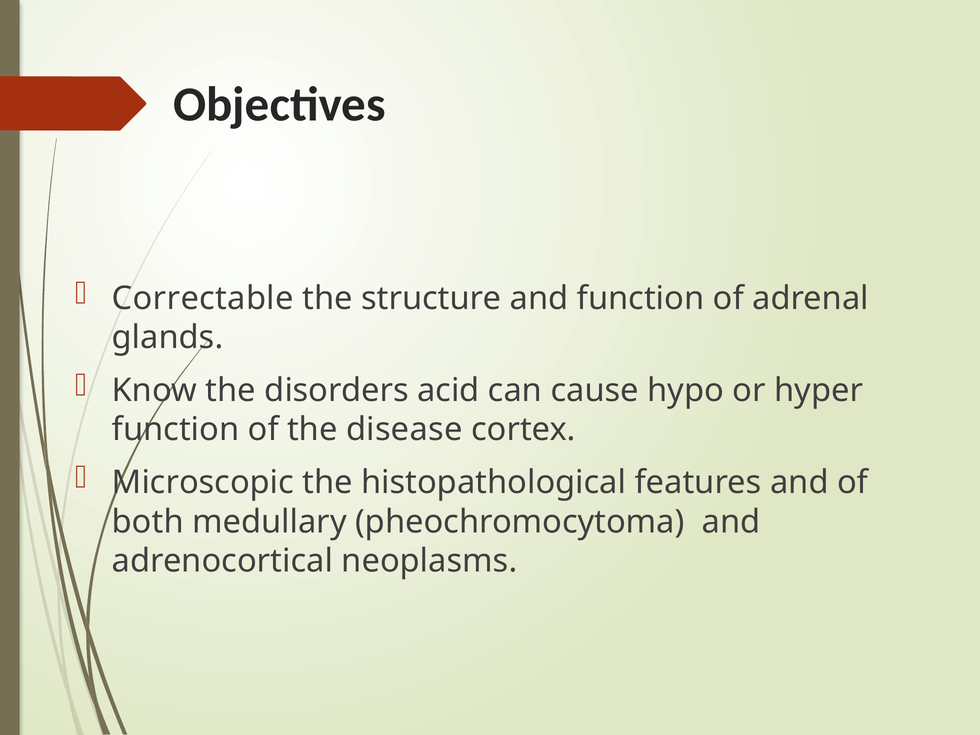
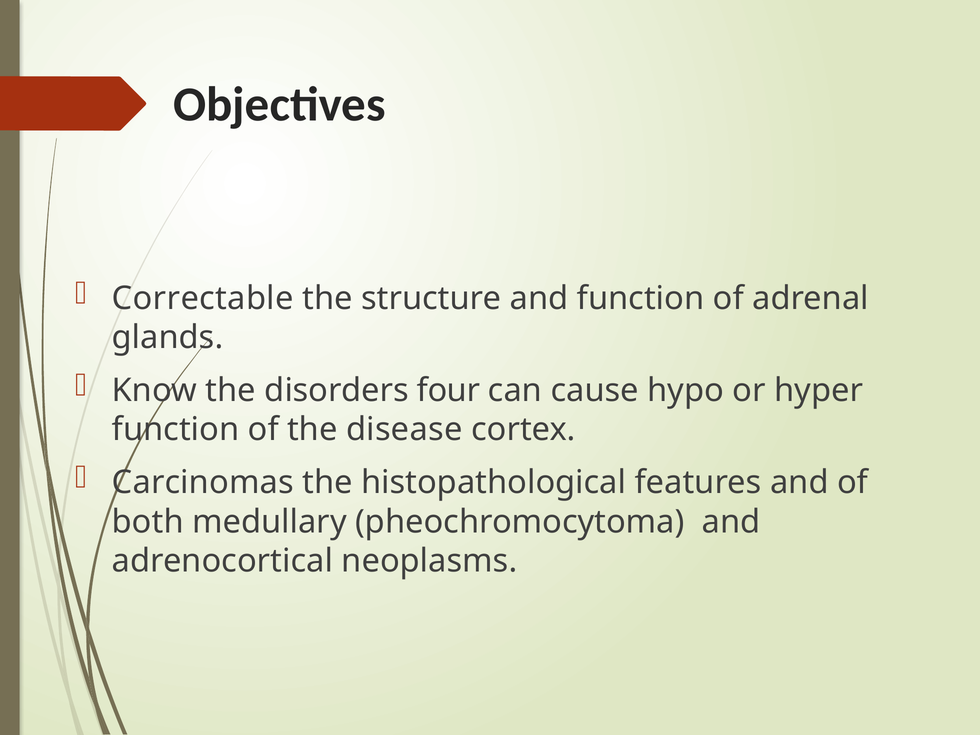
acid: acid -> four (448, 391)
Microscopic: Microscopic -> Carcinomas (203, 483)
